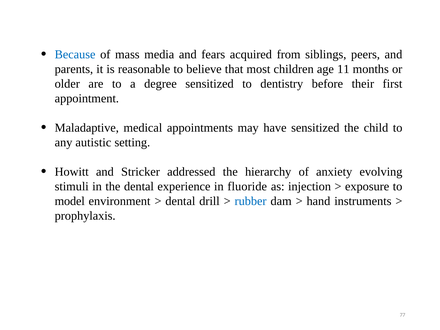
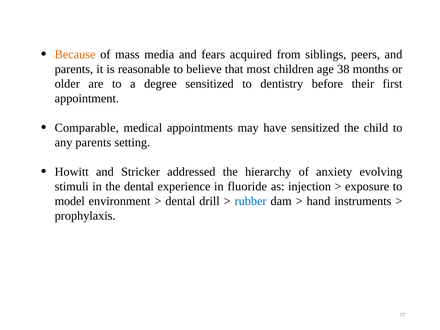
Because colour: blue -> orange (75, 54)
11: 11 -> 38 (343, 69)
Maladaptive: Maladaptive -> Comparable (87, 128)
any autistic: autistic -> parents (93, 142)
